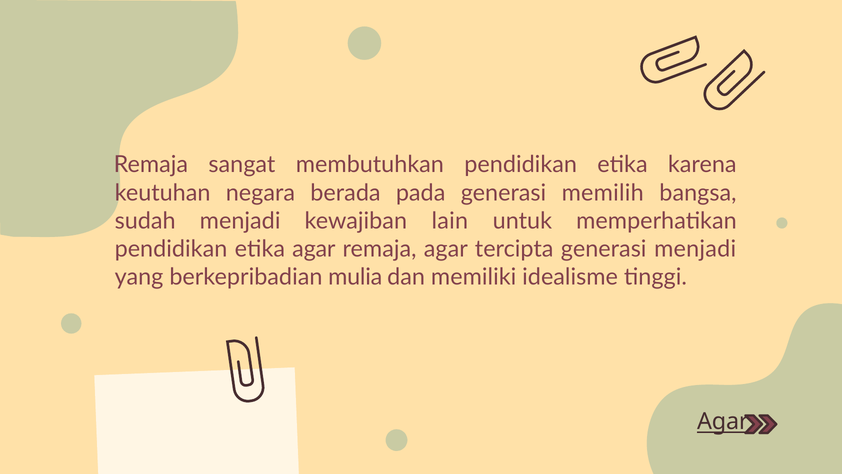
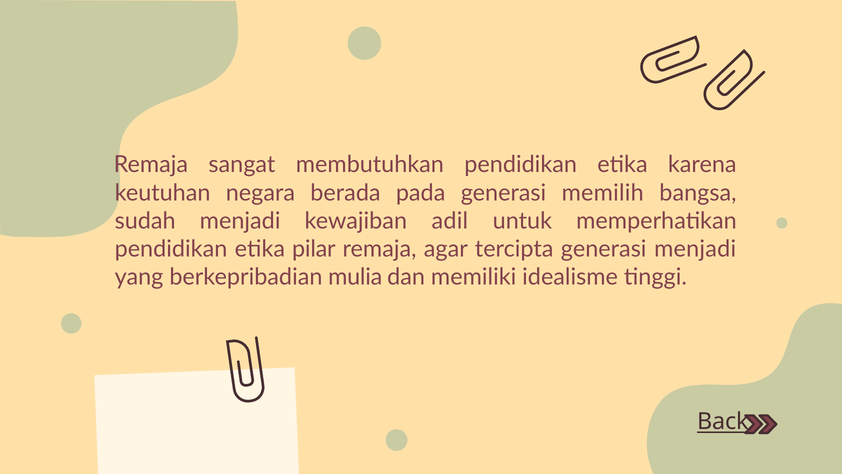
lain: lain -> adil (450, 221)
etika agar: agar -> pilar (314, 249)
Agar: Agar -> Back (723, 421)
